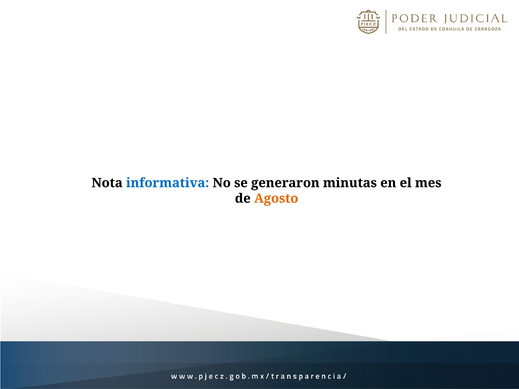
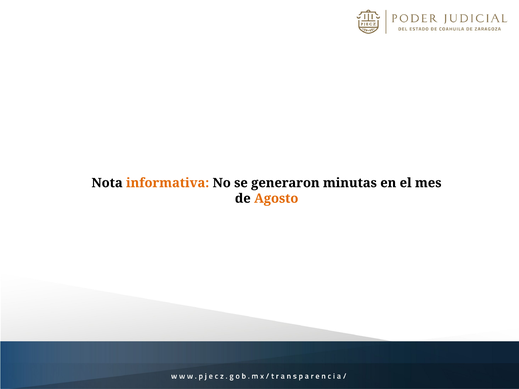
informativa colour: blue -> orange (168, 183)
